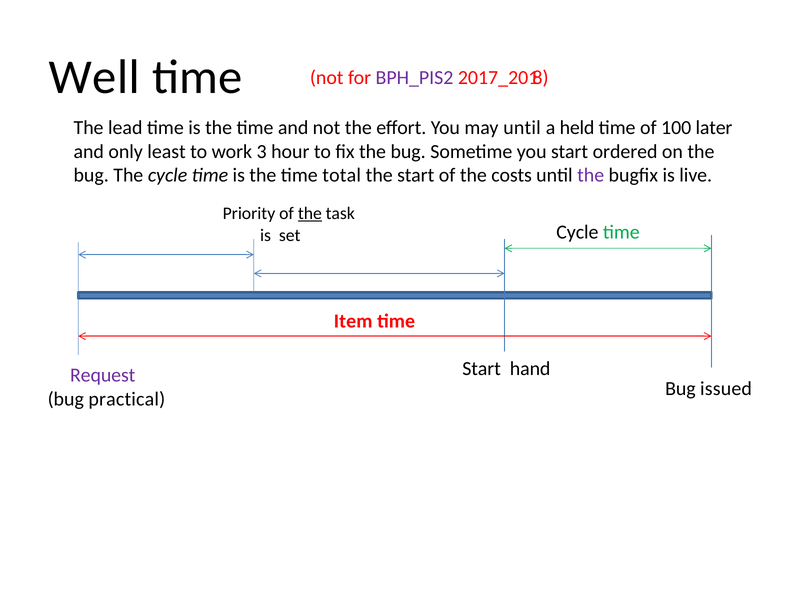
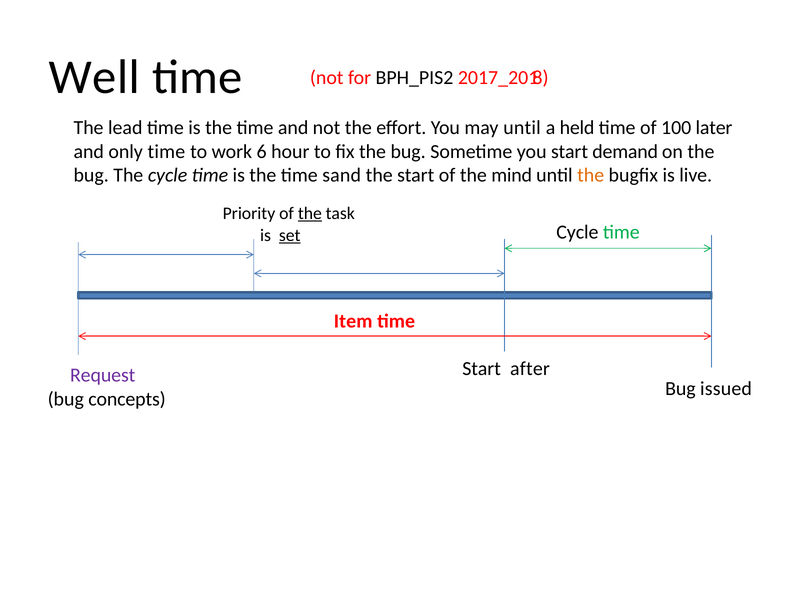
BPH_PIS2 colour: purple -> black (415, 78)
only least: least -> time (166, 152)
3: 3 -> 6 (262, 152)
ordered: ordered -> demand (625, 152)
total: total -> sand (342, 175)
costs: costs -> mind (512, 175)
the colour: purple -> orange (591, 175)
set underline: none -> present (290, 235)
hand: hand -> after (530, 369)
practical: practical -> concepts (127, 399)
